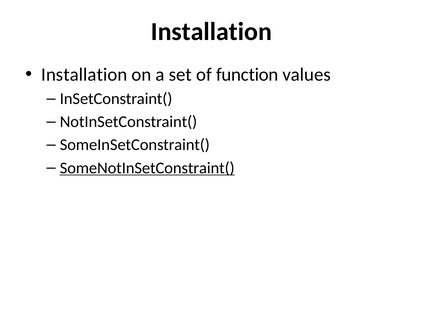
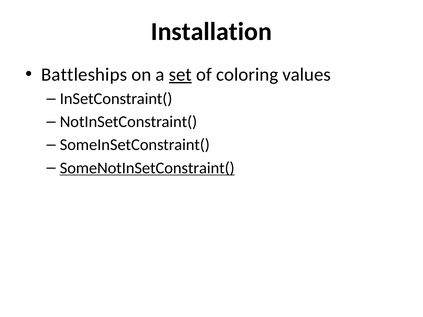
Installation: Installation -> Battleships (84, 75)
set underline: none -> present (180, 75)
function: function -> coloring (247, 75)
